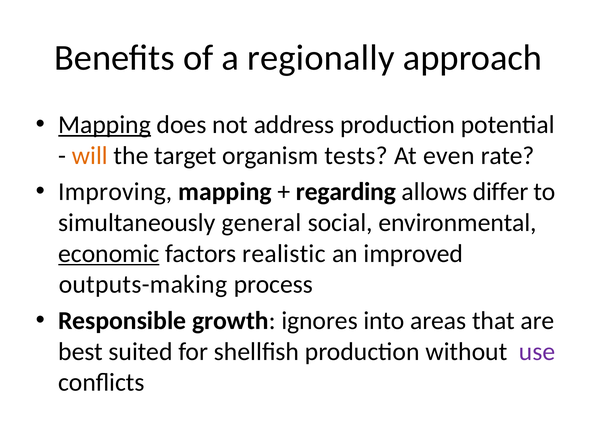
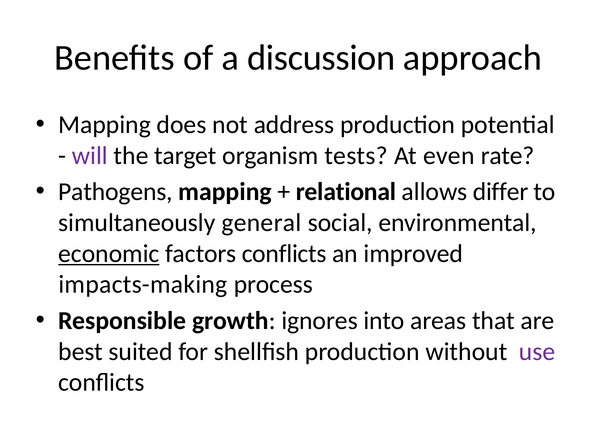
regionally: regionally -> discussion (321, 58)
Mapping underline: present -> none (105, 125)
will colour: orange -> purple (90, 156)
Improving: Improving -> Pathogens (115, 192)
regarding: regarding -> relational (346, 192)
factors realistic: realistic -> conflicts (284, 253)
outputs-making: outputs-making -> impacts-making (143, 284)
